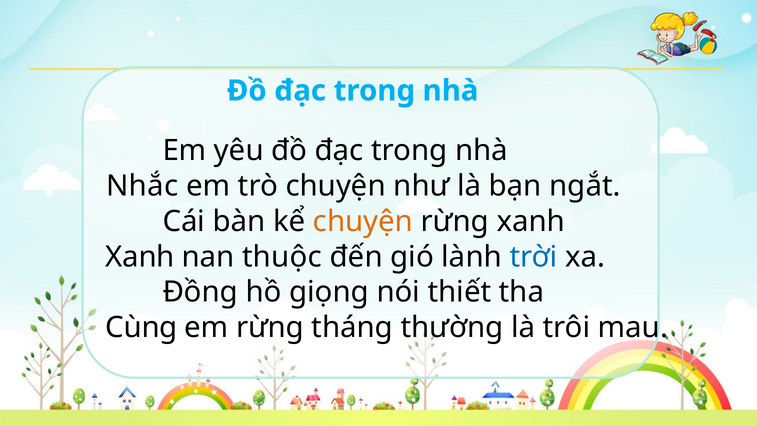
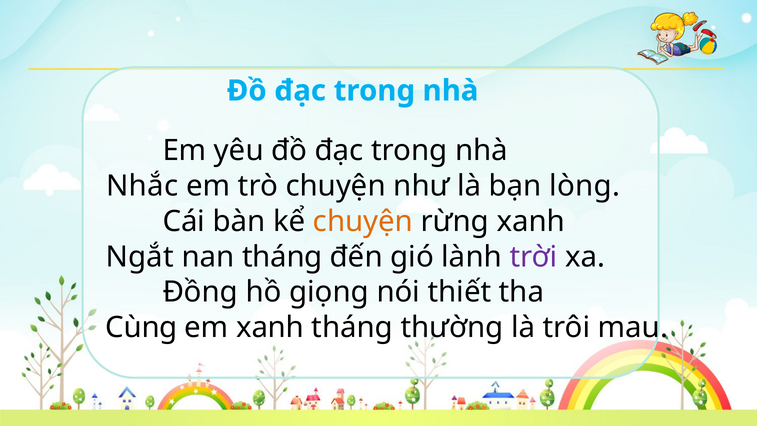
ngắt: ngắt -> lòng (585, 186)
Xanh: Xanh -> Ngắt (140, 257)
nan thuộc: thuộc -> tháng (282, 257)
trời colour: blue -> purple (534, 257)
em rừng: rừng -> xanh (270, 327)
